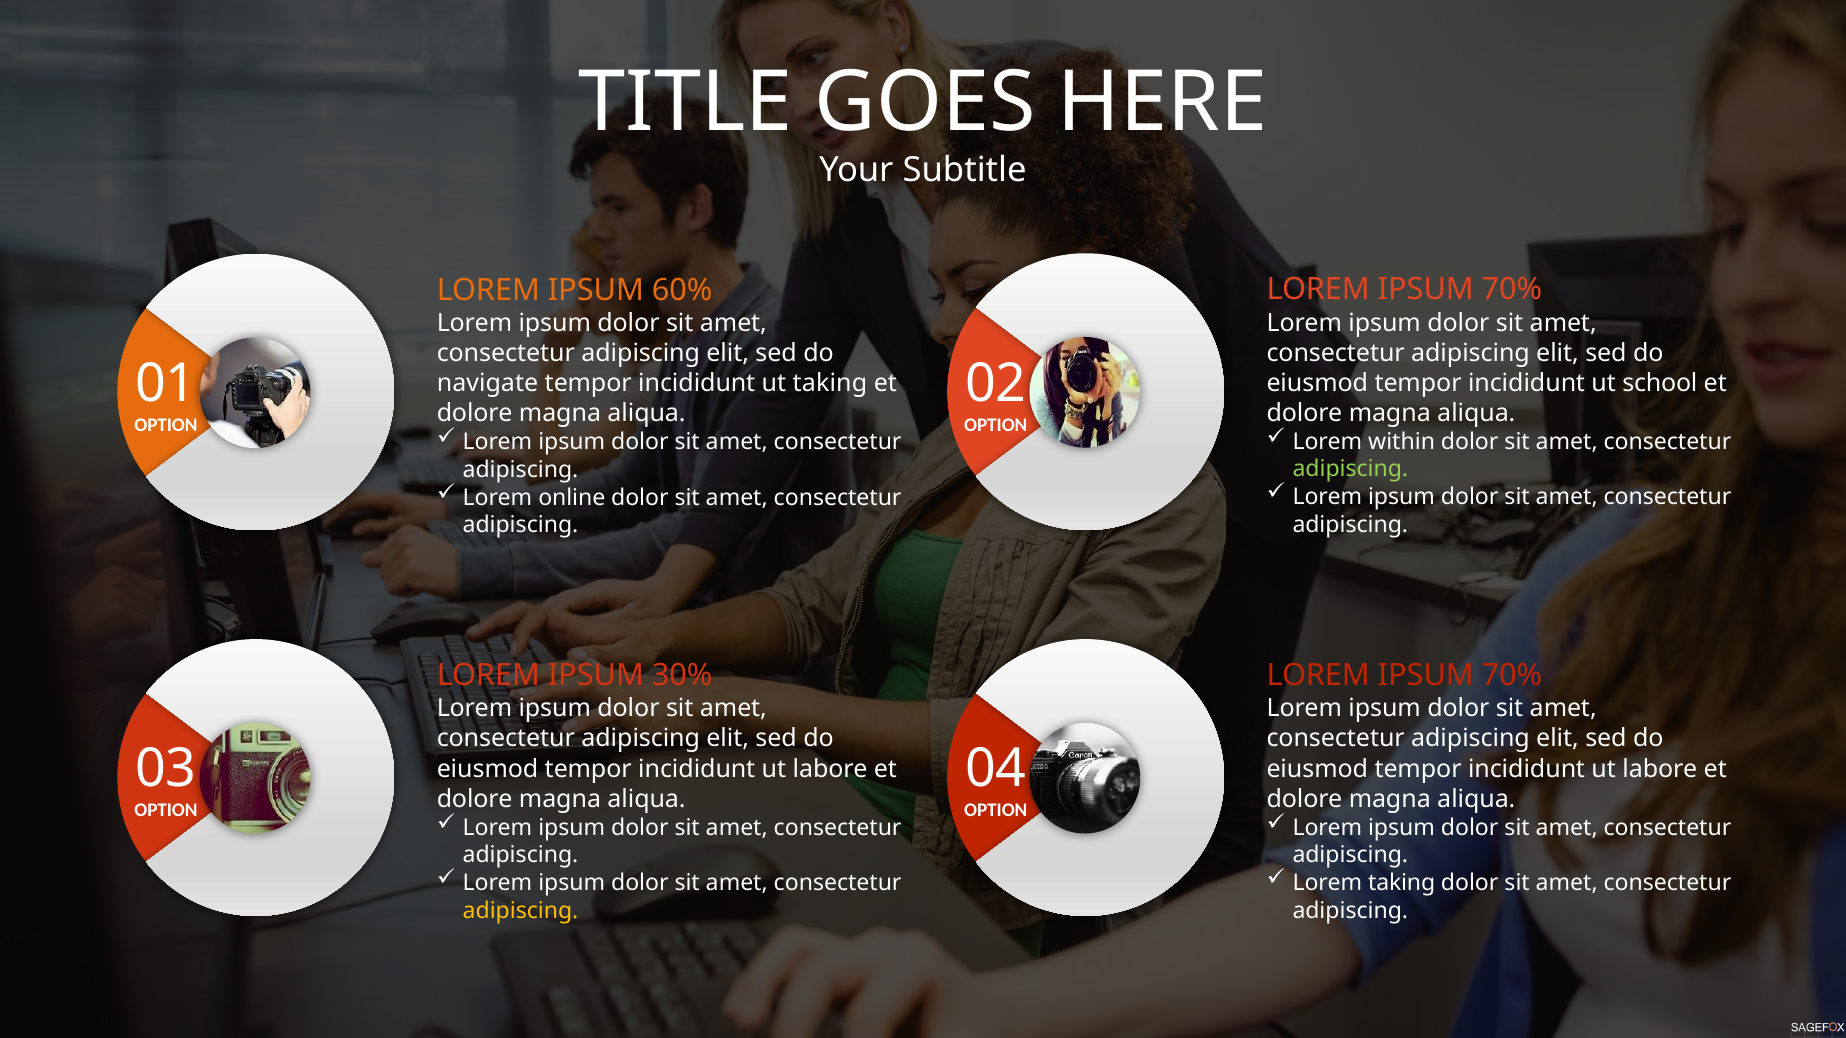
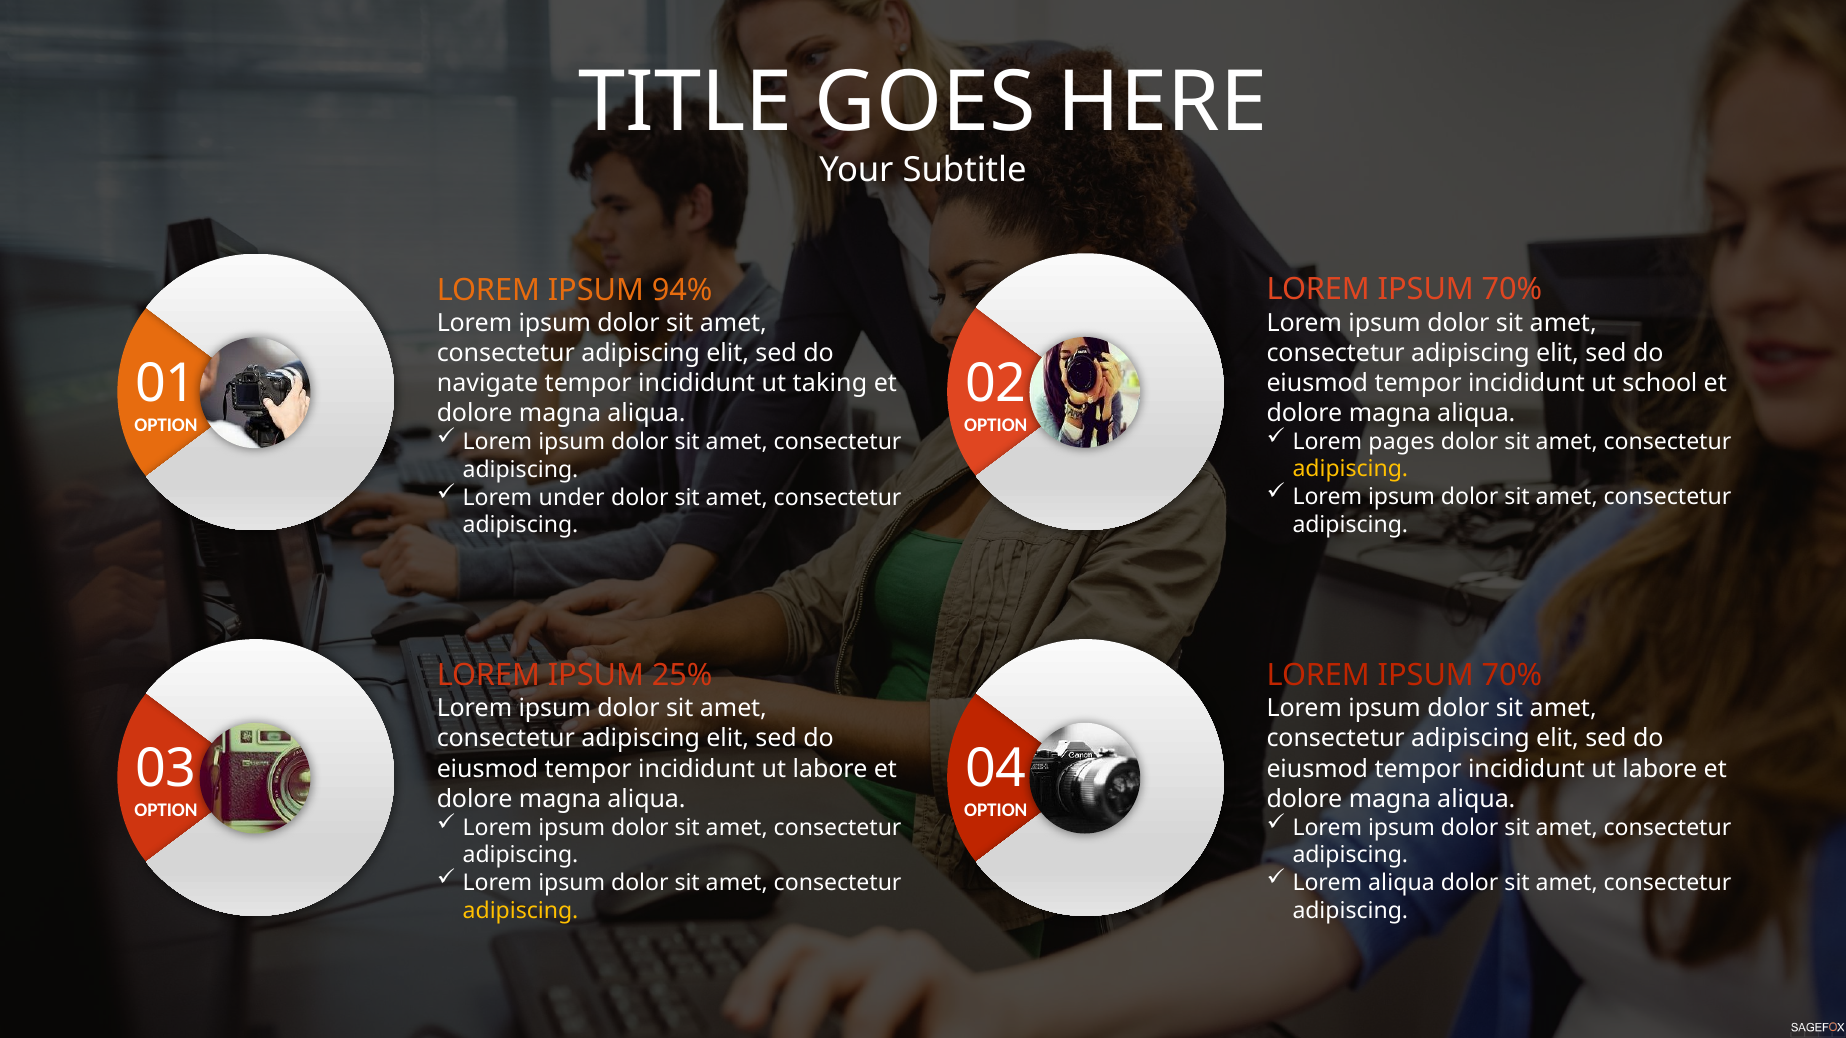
60%: 60% -> 94% (682, 290)
within: within -> pages (1401, 442)
adipiscing colour: light green -> yellow (1350, 469)
online: online -> under (572, 498)
30%: 30% -> 25% (682, 676)
Lorem taking: taking -> aliqua (1402, 883)
